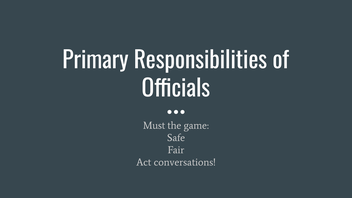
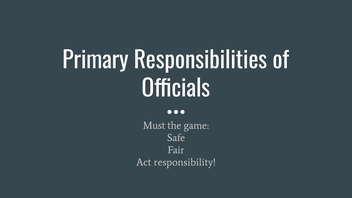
conversations: conversations -> responsibility (185, 162)
